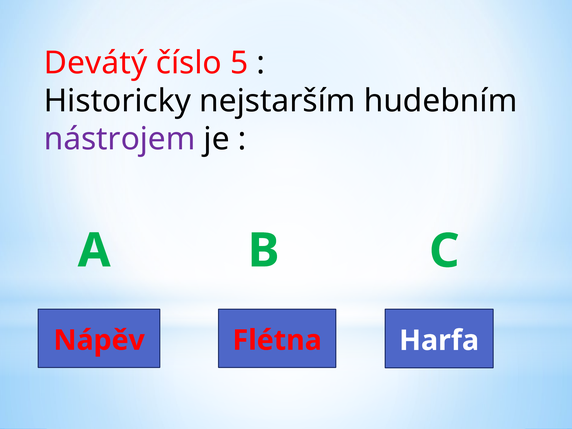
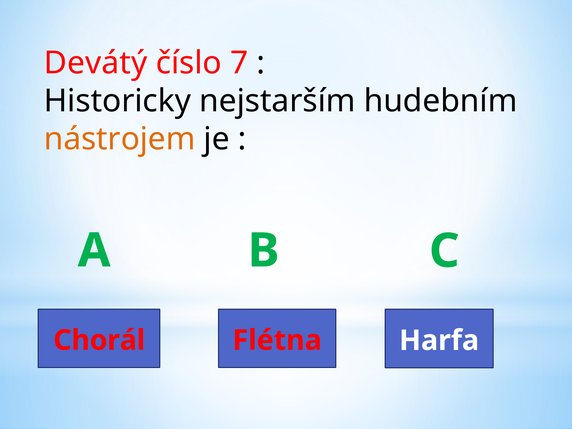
5: 5 -> 7 (239, 63)
nástrojem colour: purple -> orange (120, 139)
Nápěv: Nápěv -> Chorál (99, 340)
